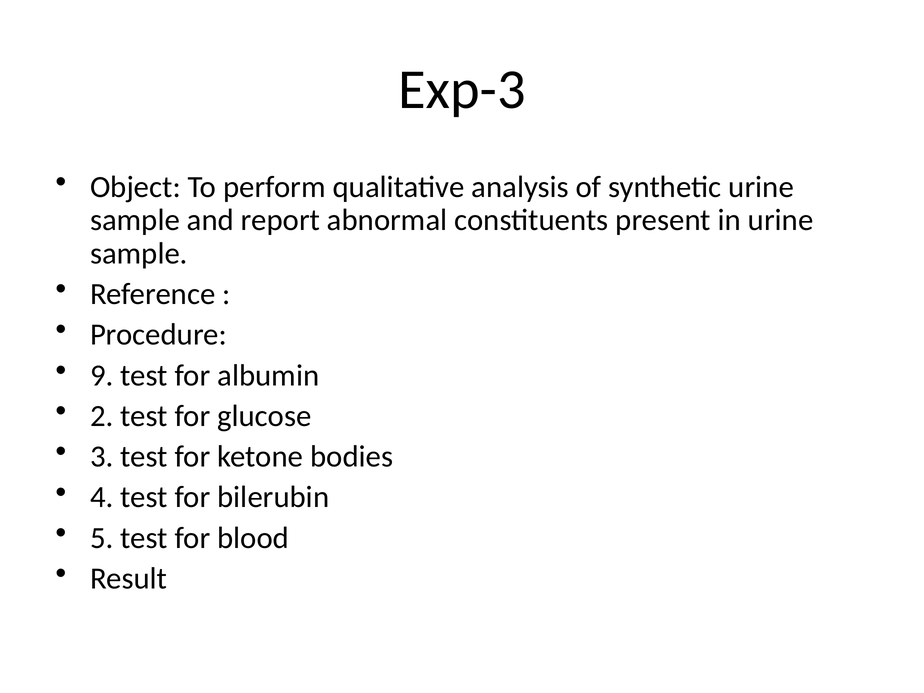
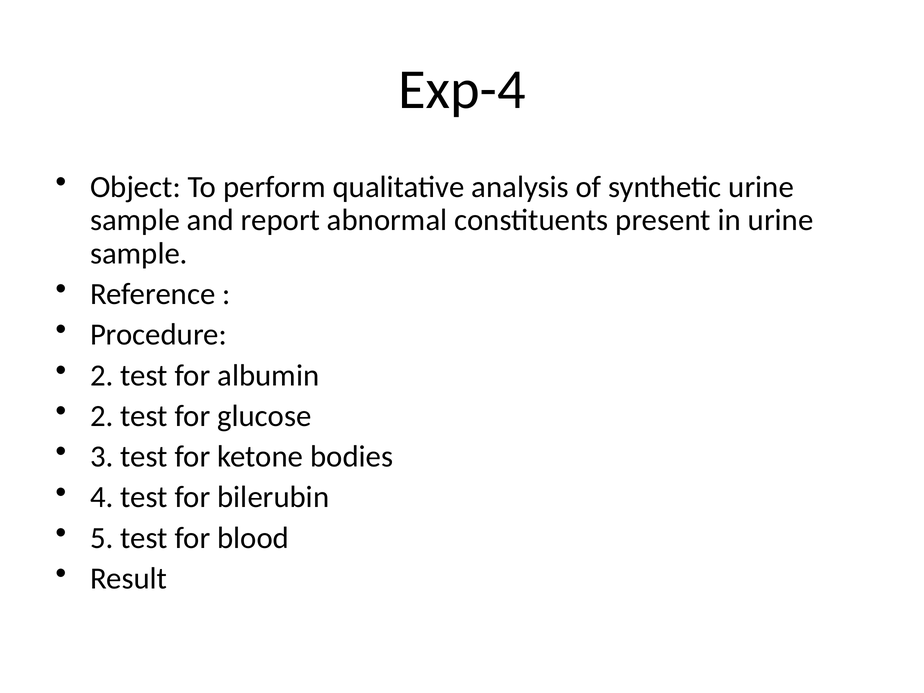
Exp-3: Exp-3 -> Exp-4 (462, 89)
9: 9 -> 2 (102, 375)
